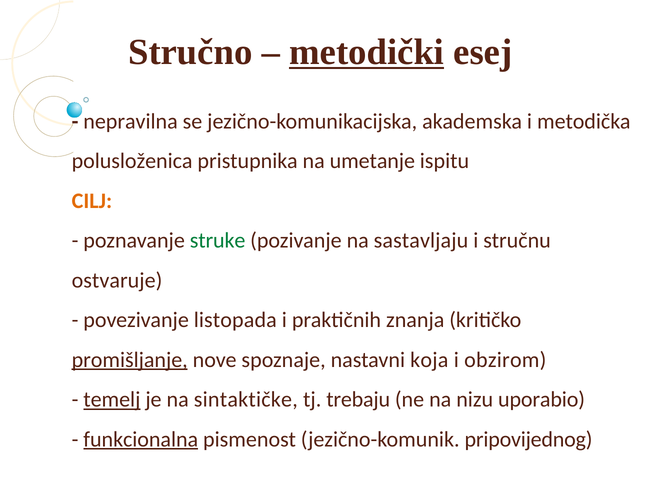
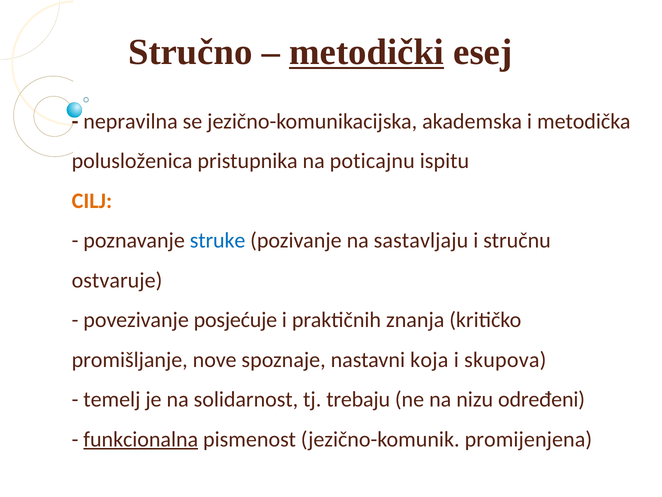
umetanje: umetanje -> poticajnu (372, 161)
struke colour: green -> blue (218, 240)
listopada: listopada -> posjećuje (235, 320)
promišljanje underline: present -> none (130, 360)
obzirom: obzirom -> skupova (505, 360)
temelj underline: present -> none (112, 399)
sintaktičke: sintaktičke -> solidarnost (246, 399)
uporabio: uporabio -> određeni (542, 399)
pripovijednog: pripovijednog -> promijenjena (528, 439)
